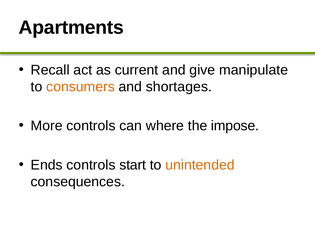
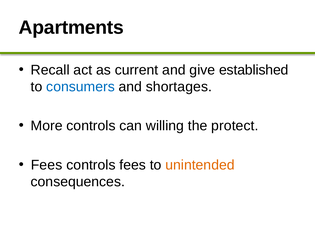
manipulate: manipulate -> established (254, 70)
consumers colour: orange -> blue (81, 87)
where: where -> willing (165, 126)
impose: impose -> protect (235, 126)
Ends: Ends -> Fees (47, 165)
controls start: start -> fees (133, 165)
